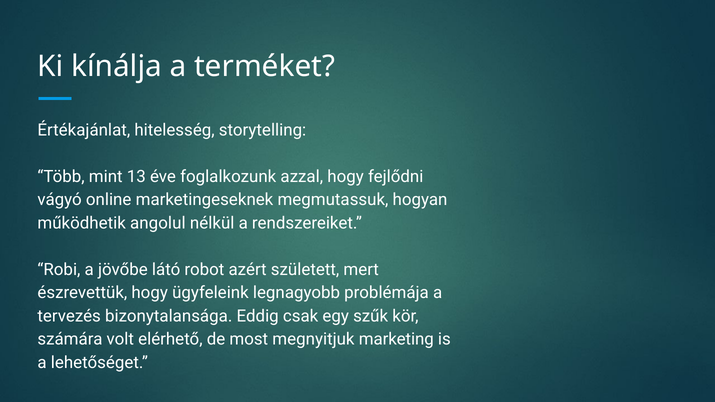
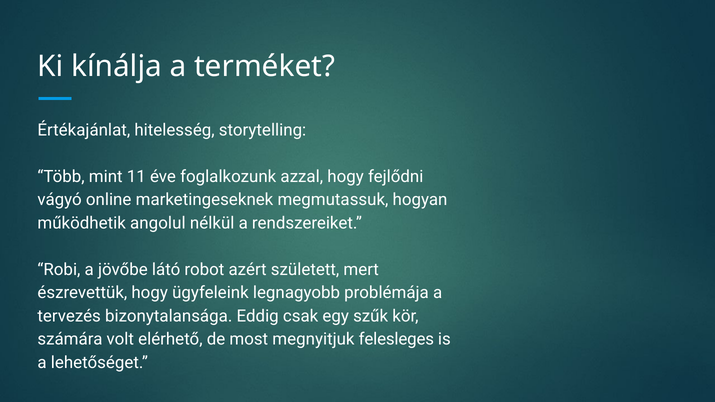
13: 13 -> 11 (136, 177)
marketing: marketing -> felesleges (396, 340)
